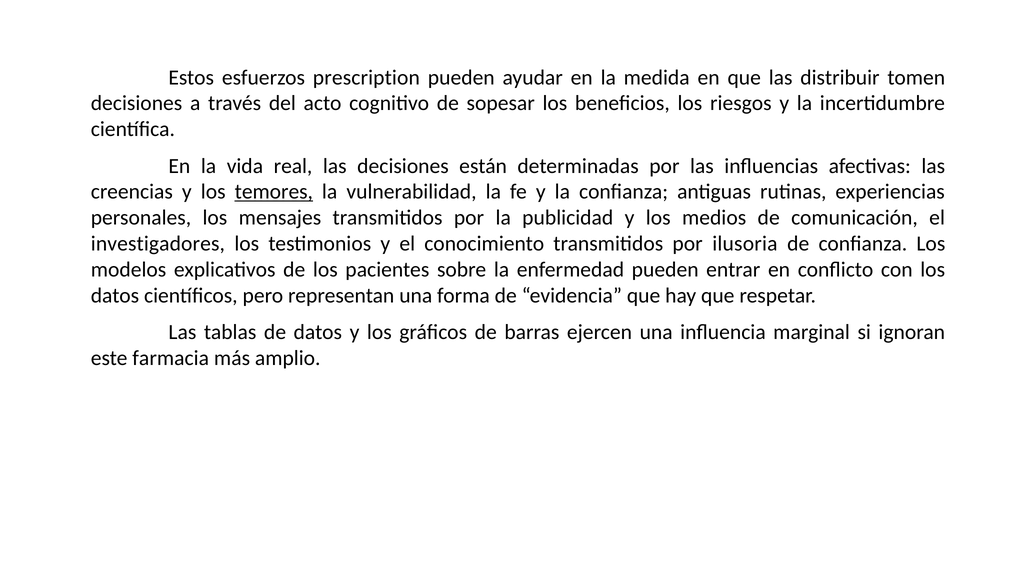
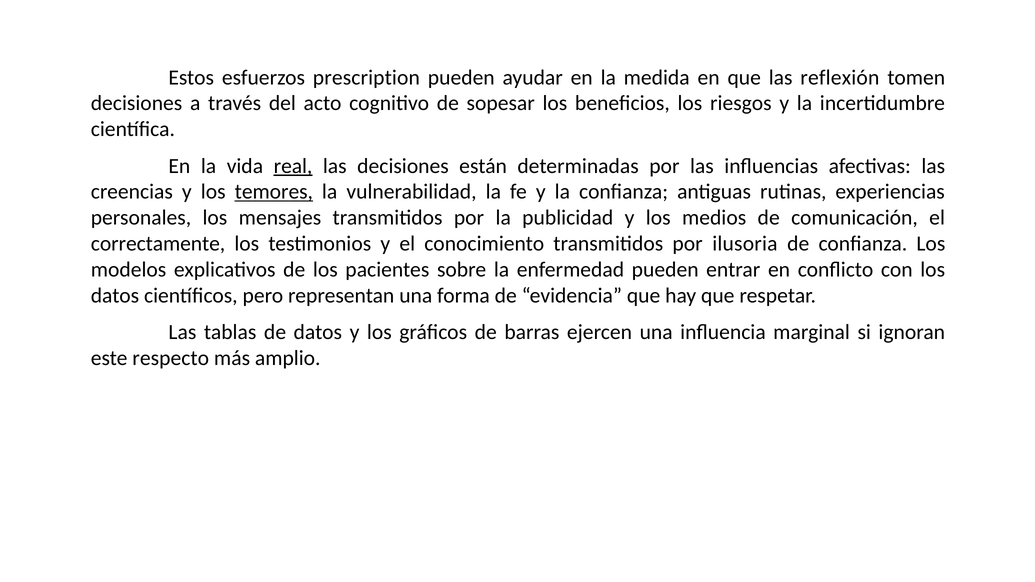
distribuir: distribuir -> reflexión (840, 77)
real underline: none -> present (293, 166)
investigadores: investigadores -> correctamente (158, 244)
farmacia: farmacia -> respecto (171, 358)
